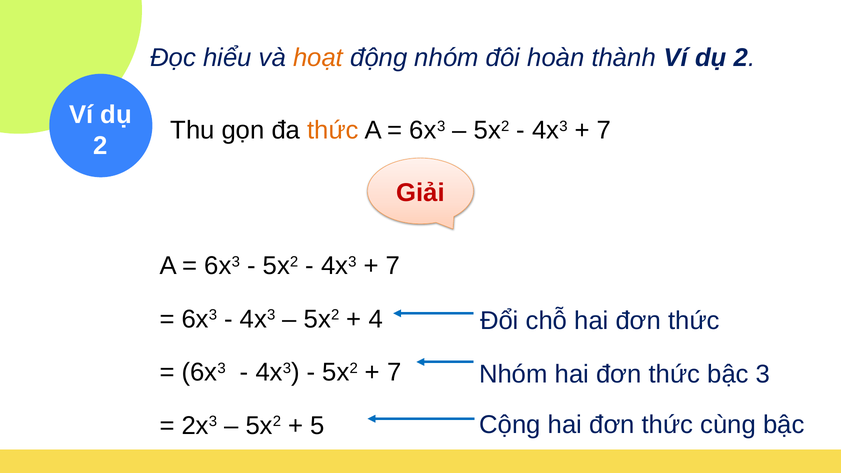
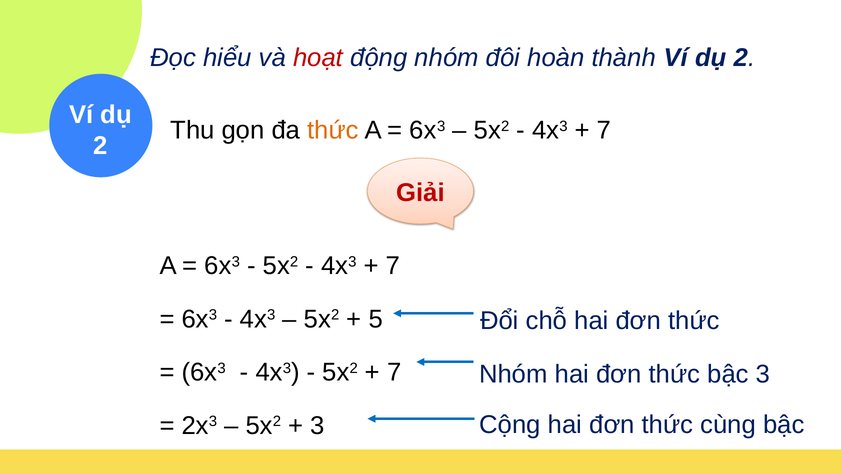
hoạt colour: orange -> red (318, 58)
4: 4 -> 5 (376, 319)
5: 5 -> 3 (317, 426)
